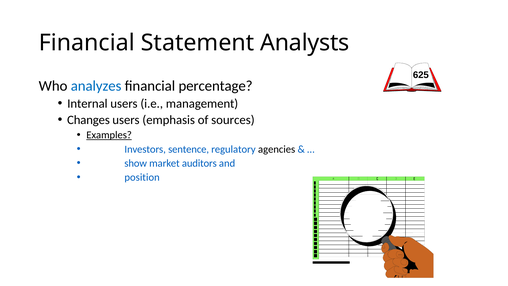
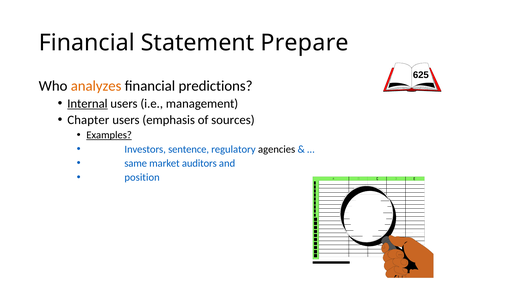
Analysts: Analysts -> Prepare (305, 43)
analyzes colour: blue -> orange (96, 86)
percentage: percentage -> predictions (216, 86)
Internal underline: none -> present (87, 103)
Changes: Changes -> Chapter (88, 120)
show: show -> same (136, 163)
